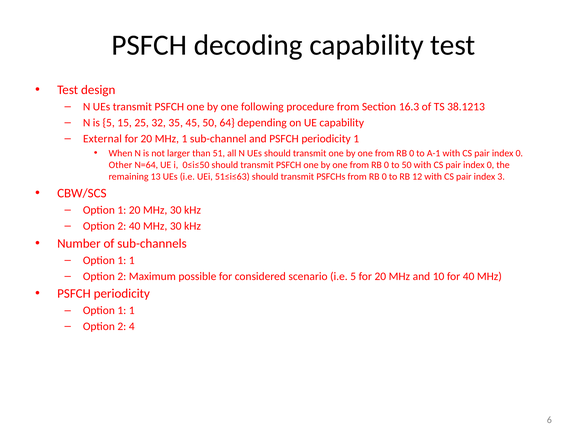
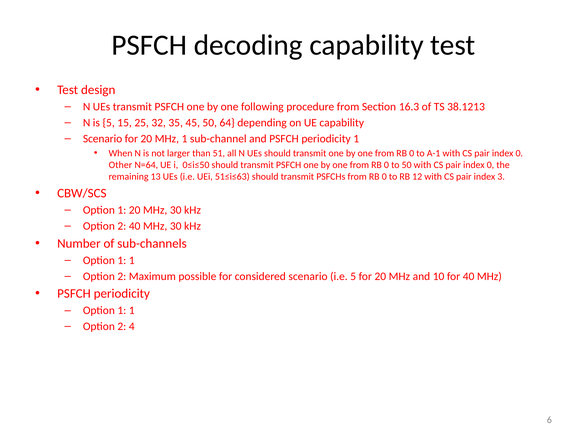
External: External -> Scenario (103, 139)
